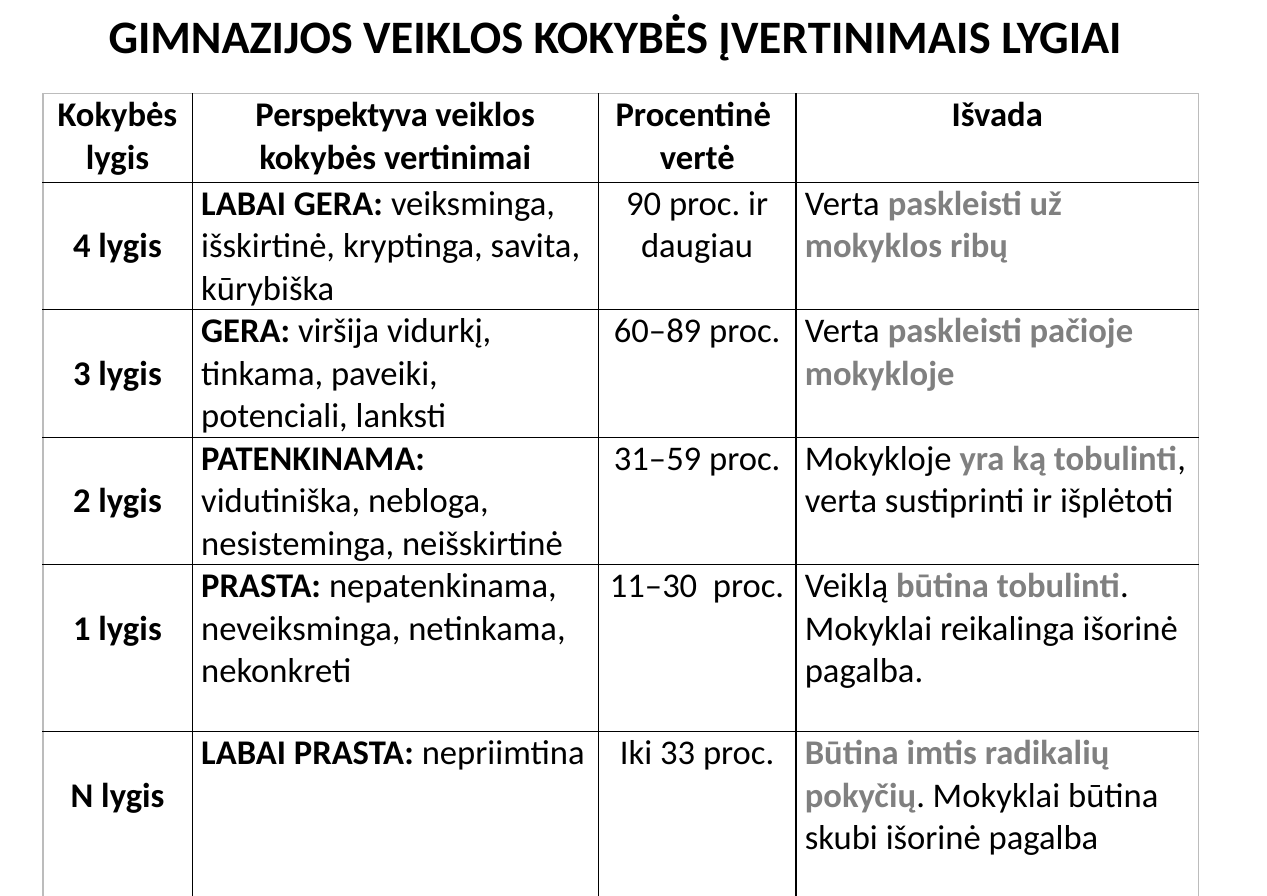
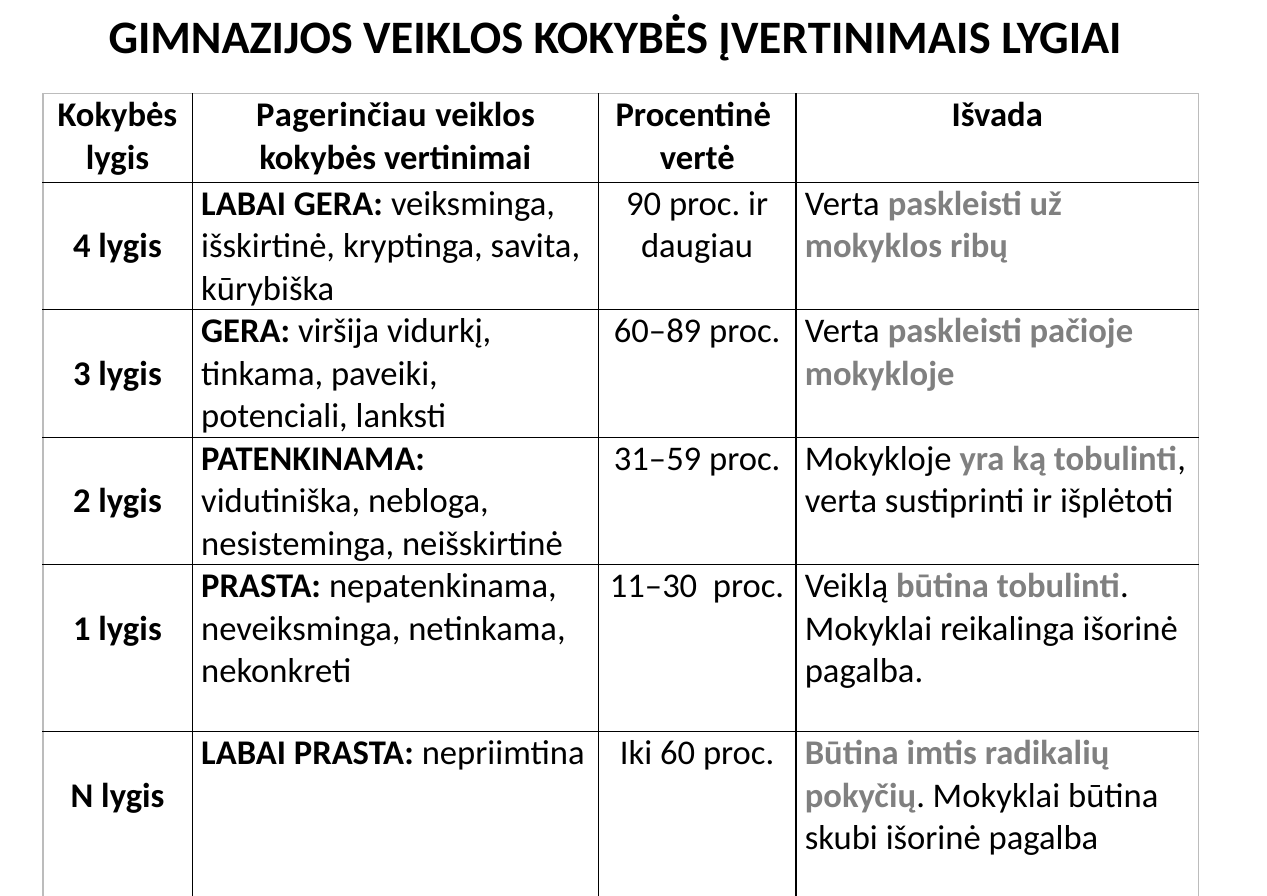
Perspektyva: Perspektyva -> Pagerinčiau (341, 115)
33: 33 -> 60 (678, 753)
